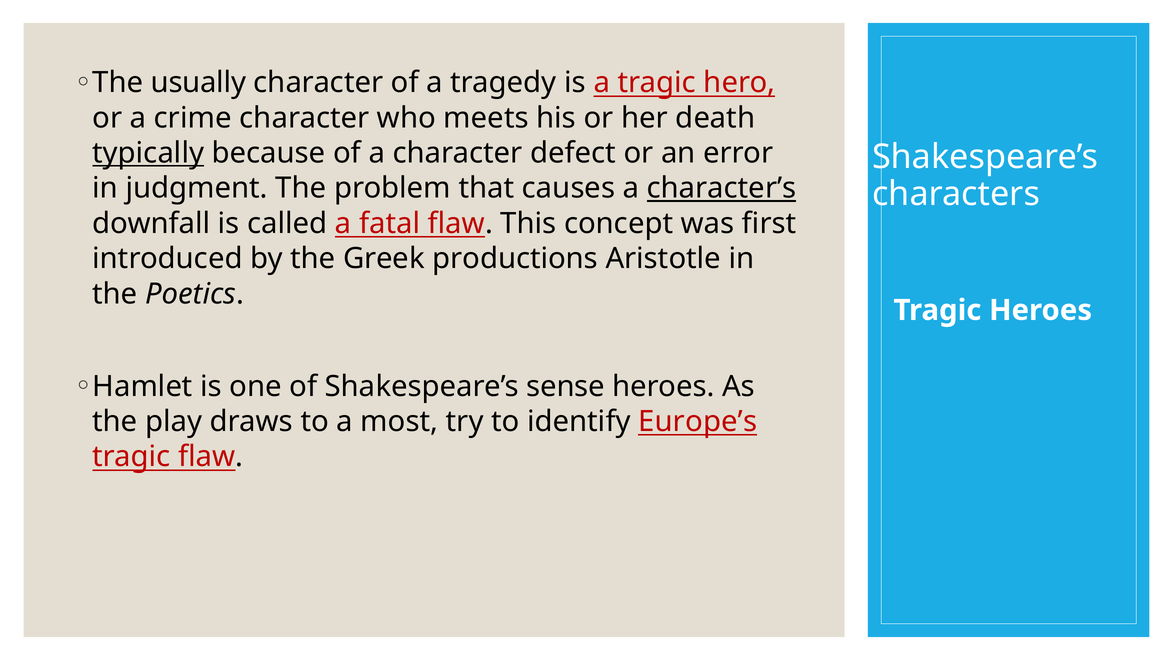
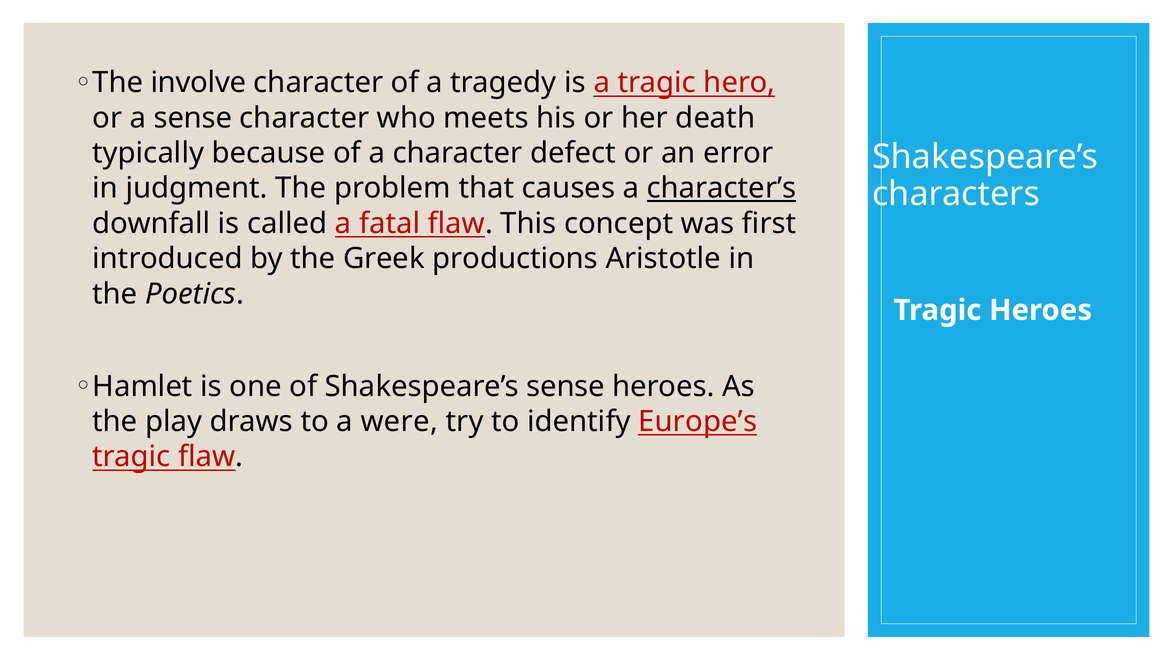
usually: usually -> involve (198, 83)
a crime: crime -> sense (193, 118)
typically underline: present -> none (148, 153)
most: most -> were (399, 421)
